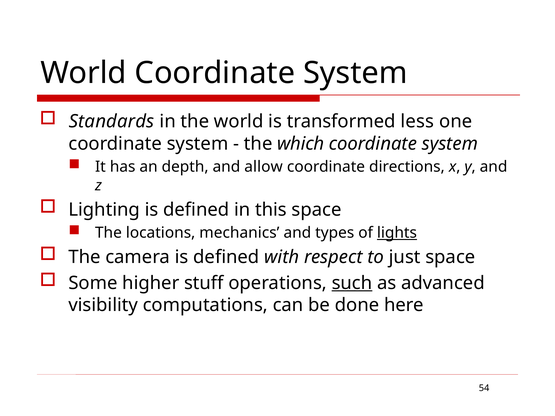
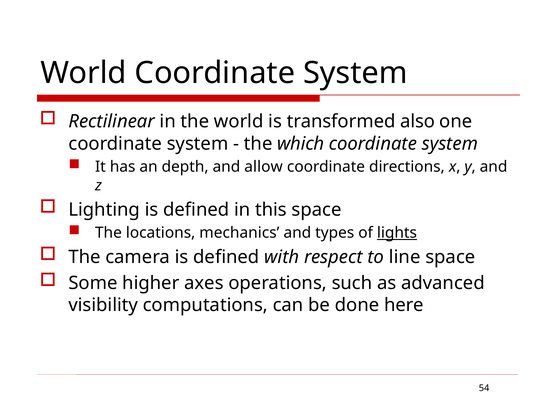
Standards: Standards -> Rectilinear (112, 122)
less: less -> also (418, 122)
just: just -> line (405, 257)
stuff: stuff -> axes (204, 283)
such underline: present -> none (352, 283)
